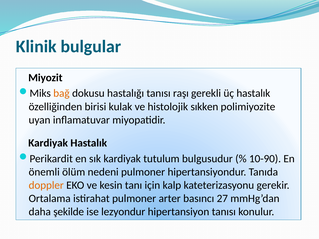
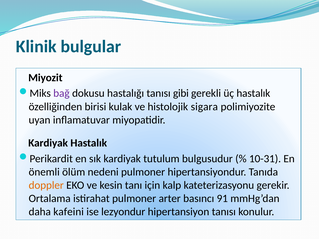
bağ colour: orange -> purple (61, 93)
raşı: raşı -> gibi (181, 93)
sıkken: sıkken -> sigara (204, 107)
10-90: 10-90 -> 10-31 (265, 159)
27: 27 -> 91 (222, 199)
şekilde: şekilde -> kafeini (69, 212)
